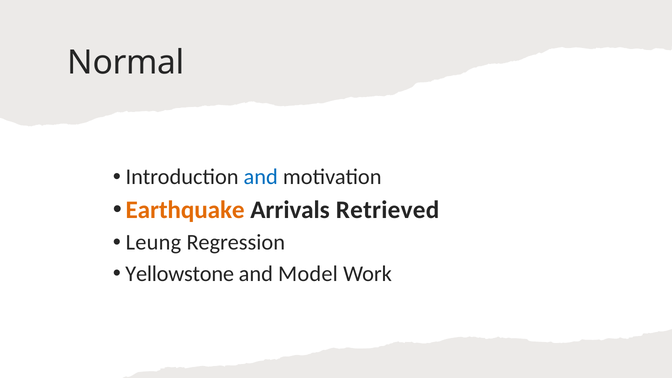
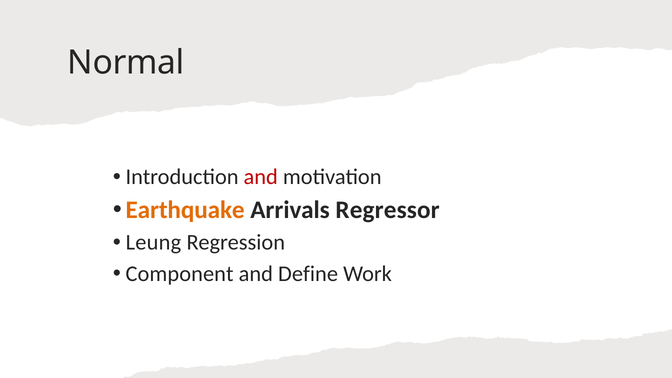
and colour: blue -> red (261, 177)
Retrieved: Retrieved -> Regressor (388, 210)
Yellowstone: Yellowstone -> Component (180, 274)
Model: Model -> Define (308, 274)
